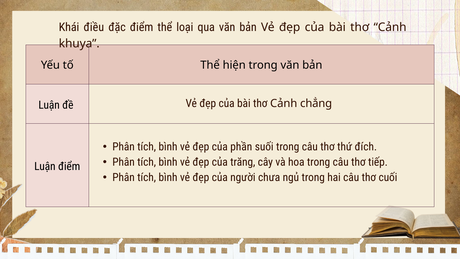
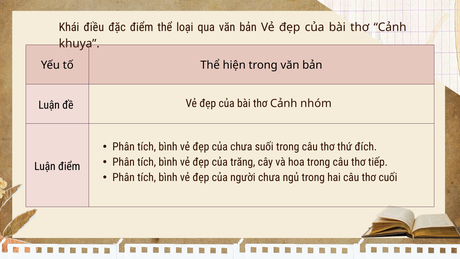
chẳng: chẳng -> nhóm (316, 103)
của phần: phần -> chưa (241, 147)
